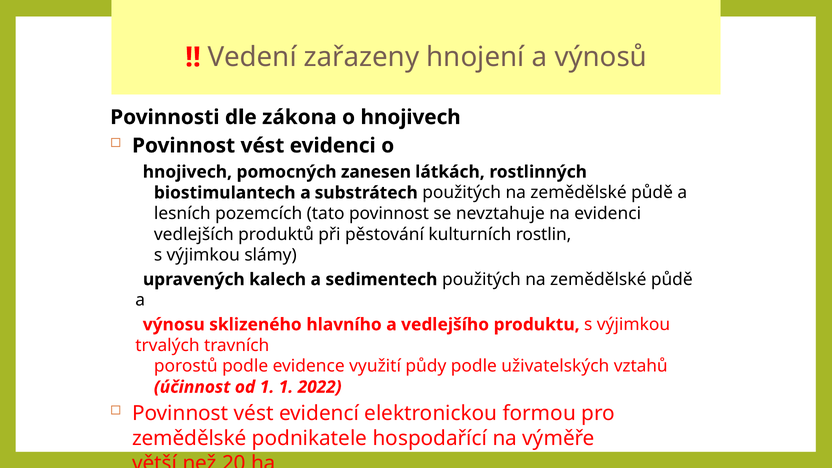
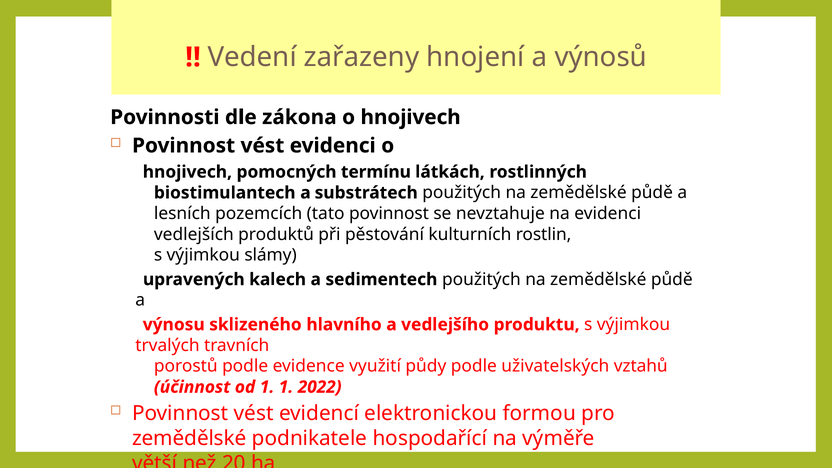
zanesen: zanesen -> termínu (376, 172)
